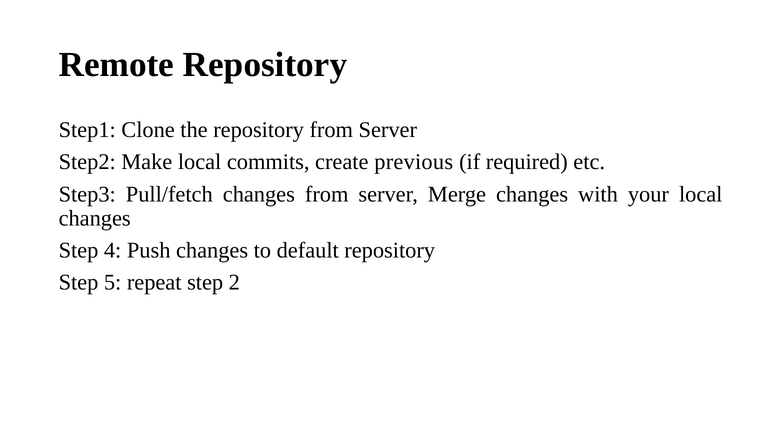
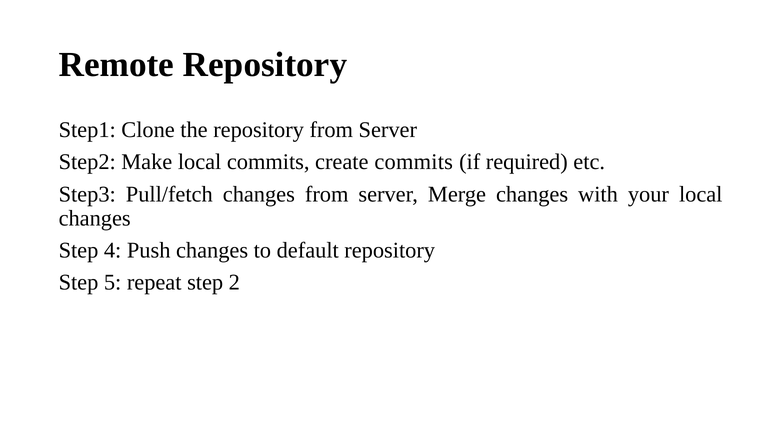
create previous: previous -> commits (414, 162)
